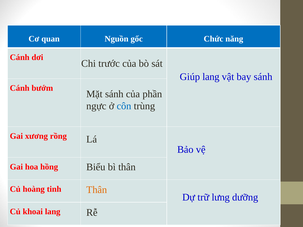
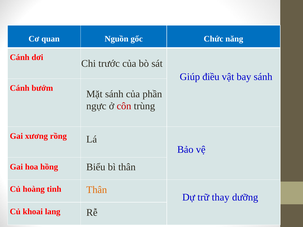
Giúp lang: lang -> điều (211, 77)
côn colour: blue -> red (124, 106)
lưng: lưng -> thay (221, 197)
